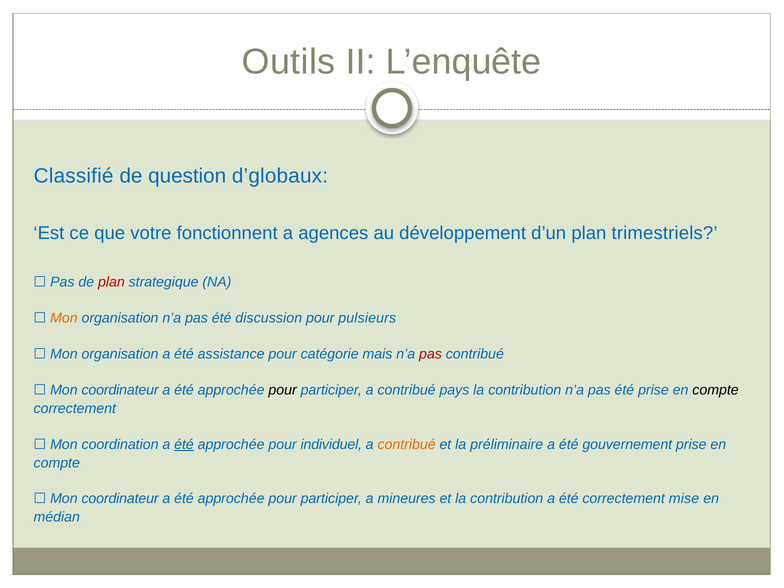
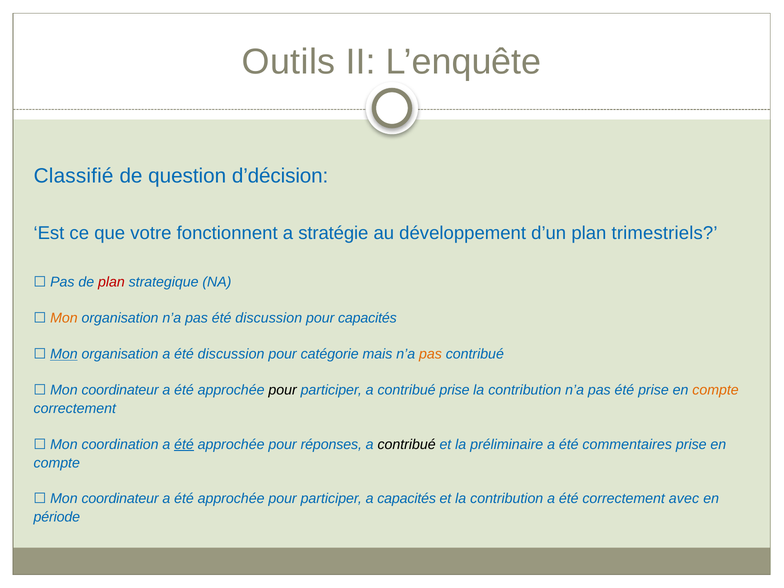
d’globaux: d’globaux -> d’décision (280, 176)
agences: agences -> stratégie (333, 233)
pour pulsieurs: pulsieurs -> capacités (367, 318)
Mon underline: none -> present (64, 354)
a été assistance: assistance -> discussion (231, 354)
pas colour: red -> orange (430, 354)
contribué pays: pays -> prise (454, 390)
compte colour: black -> orange (716, 390)
individuel: individuel -> réponses (331, 444)
contribué colour: orange -> black (407, 444)
gouvernement: gouvernement -> commentaires (627, 444)
a mineures: mineures -> capacités (407, 499)
mise: mise -> avec (684, 499)
médian: médian -> période (57, 517)
